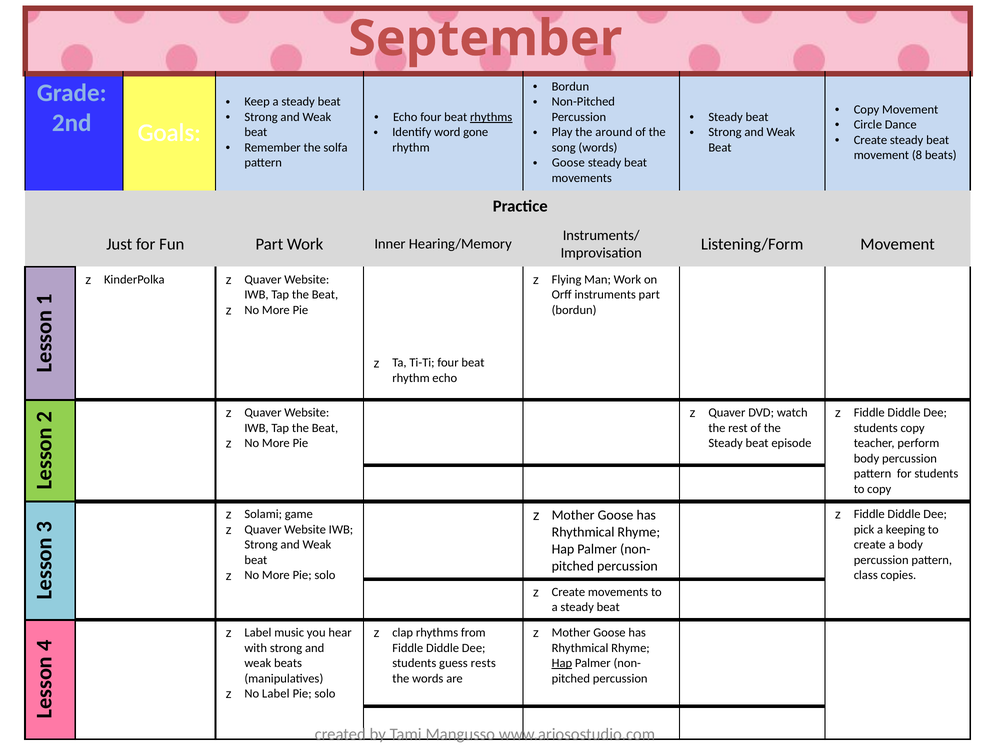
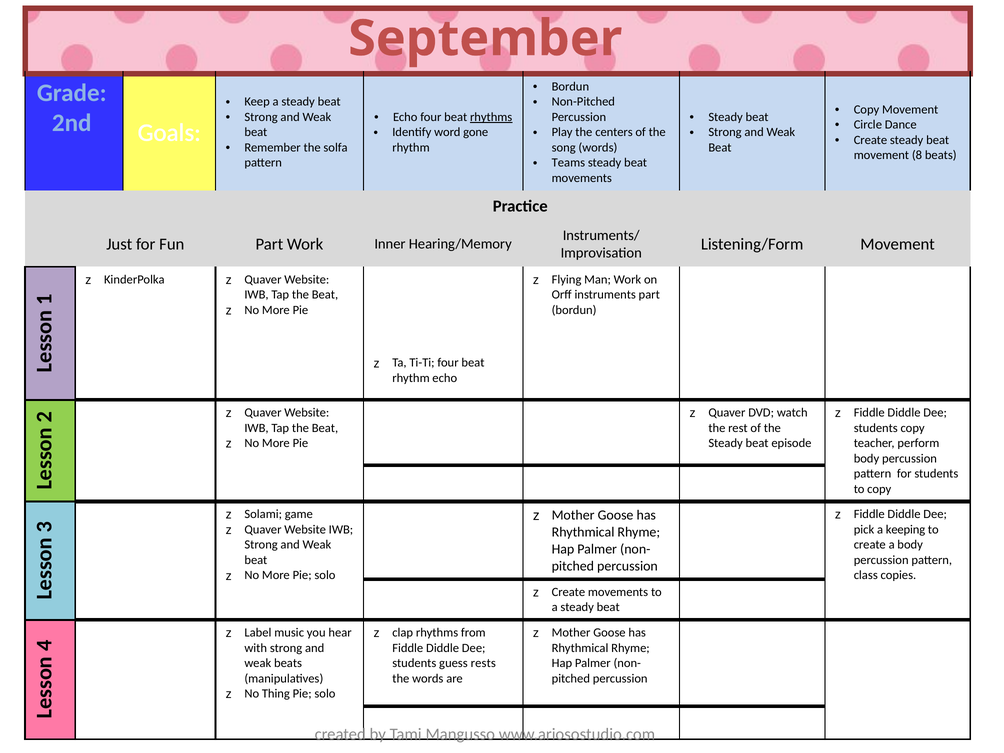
around: around -> centers (614, 132)
Goose: Goose -> Teams (568, 163)
Hap underline: present -> none (562, 663)
No Label: Label -> Thing (276, 694)
